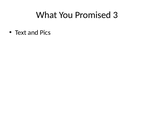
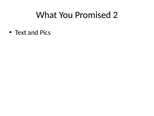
3: 3 -> 2 (115, 15)
